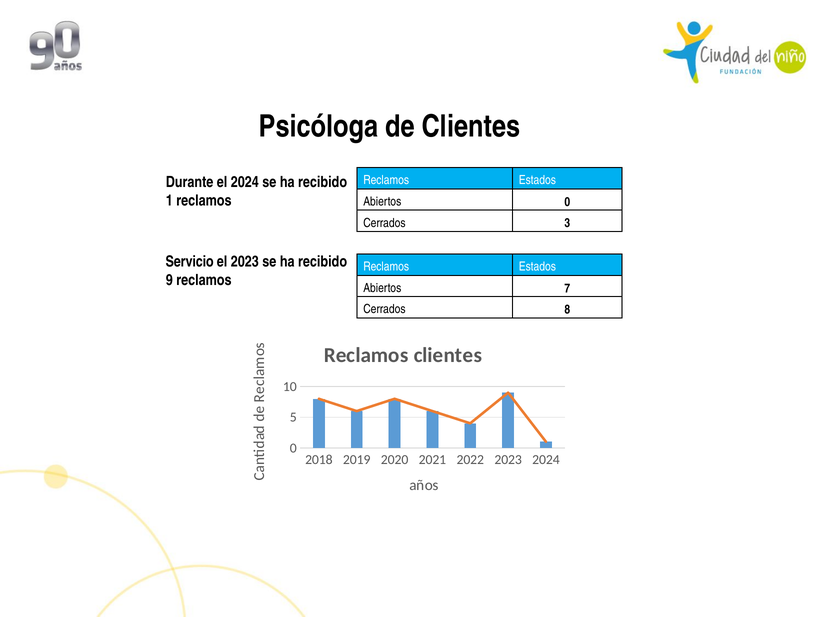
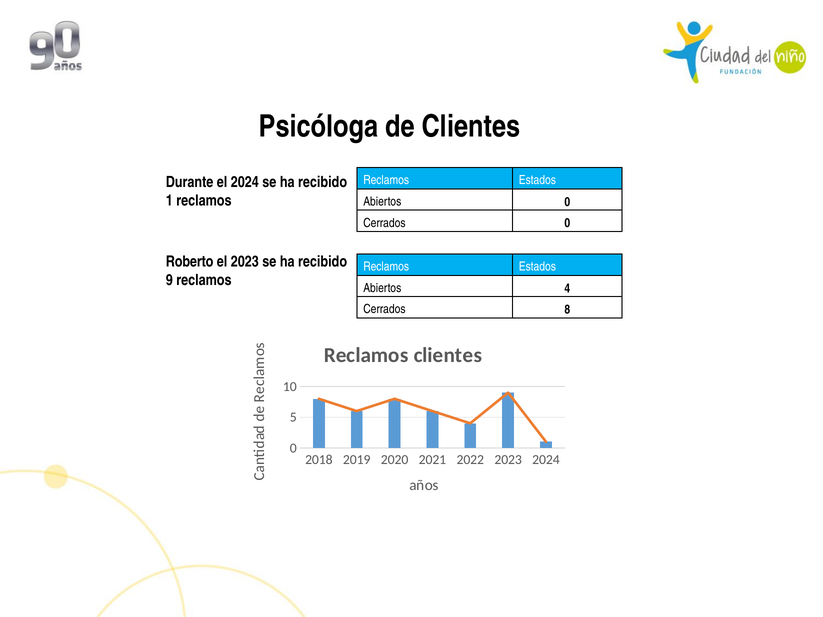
Cerrados 3: 3 -> 0 (567, 223)
Servicio: Servicio -> Roberto (190, 262)
7: 7 -> 4 (567, 288)
